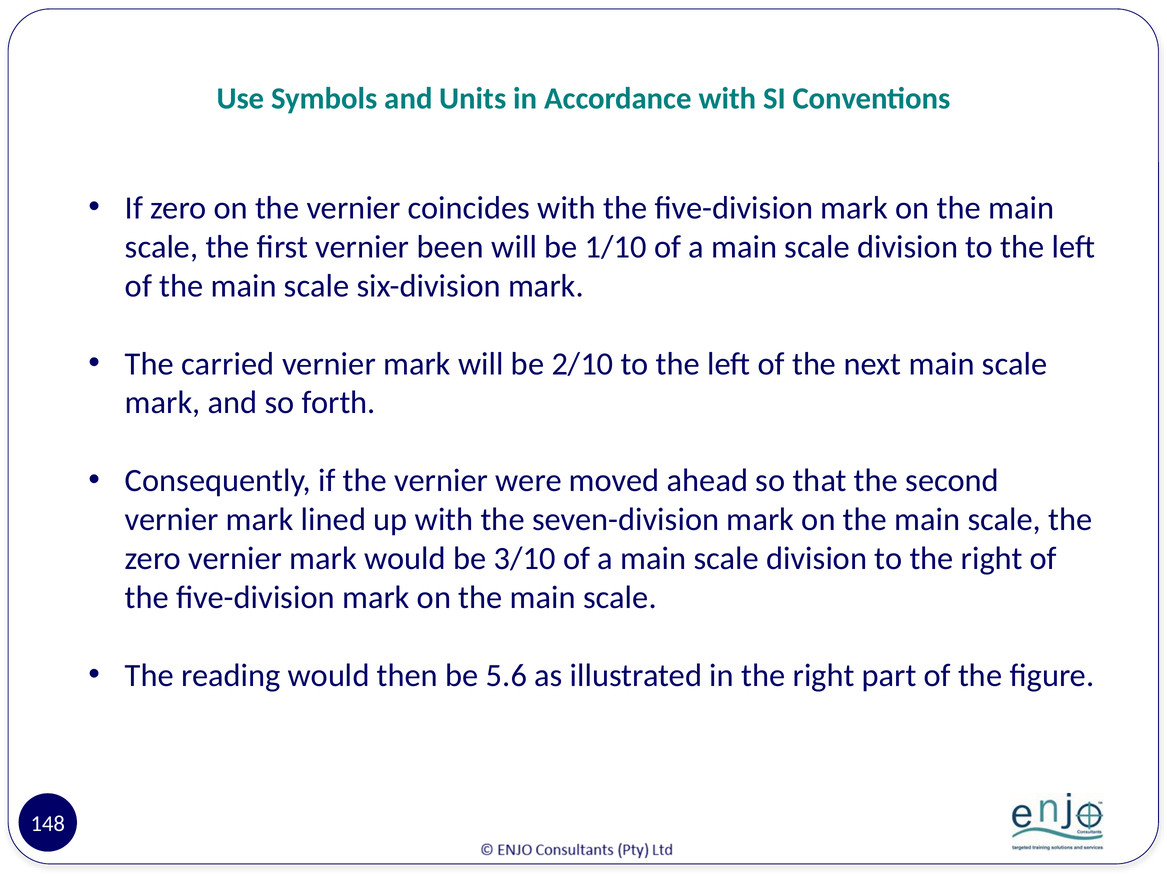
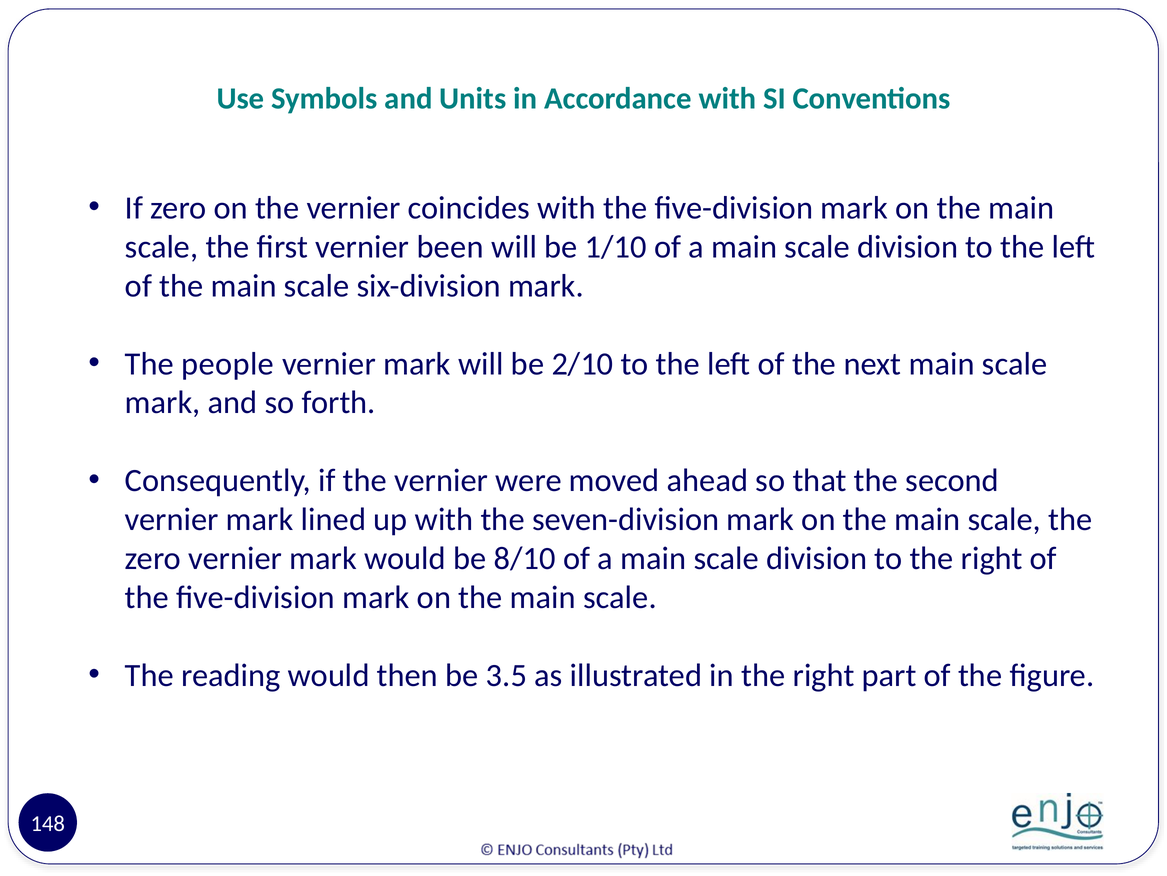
carried: carried -> people (228, 364)
3/10: 3/10 -> 8/10 (525, 558)
5.6: 5.6 -> 3.5 (506, 675)
